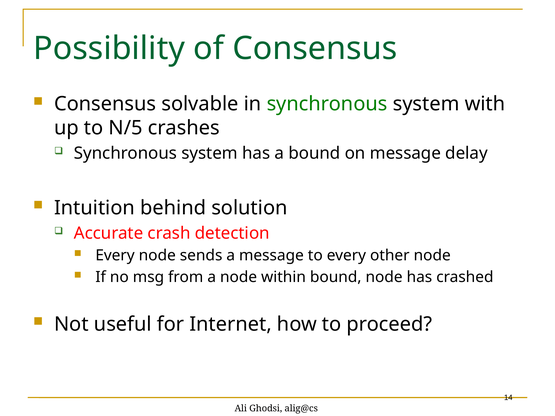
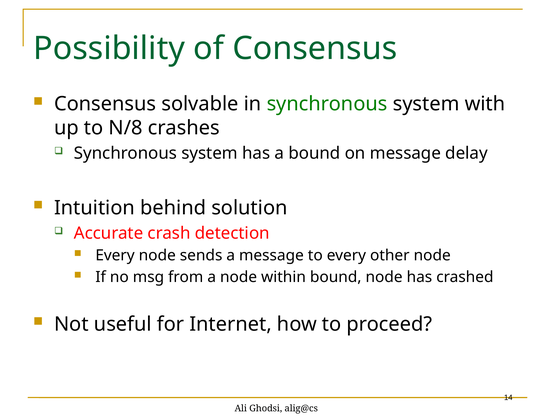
N/5: N/5 -> N/8 (126, 128)
